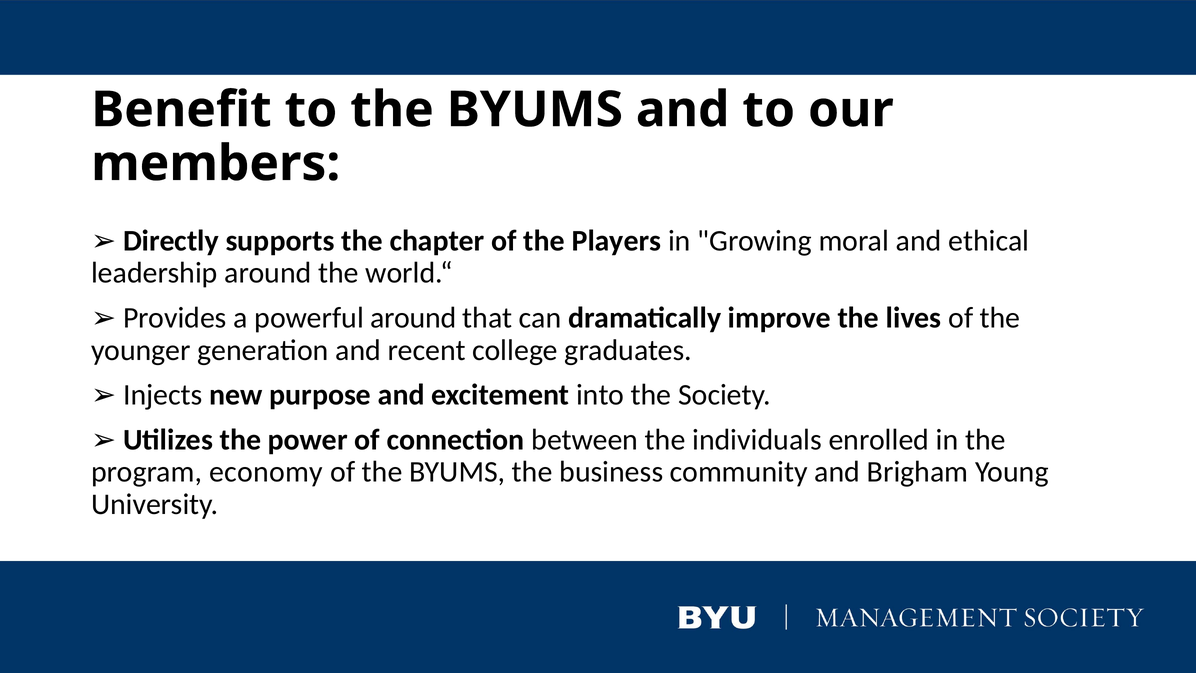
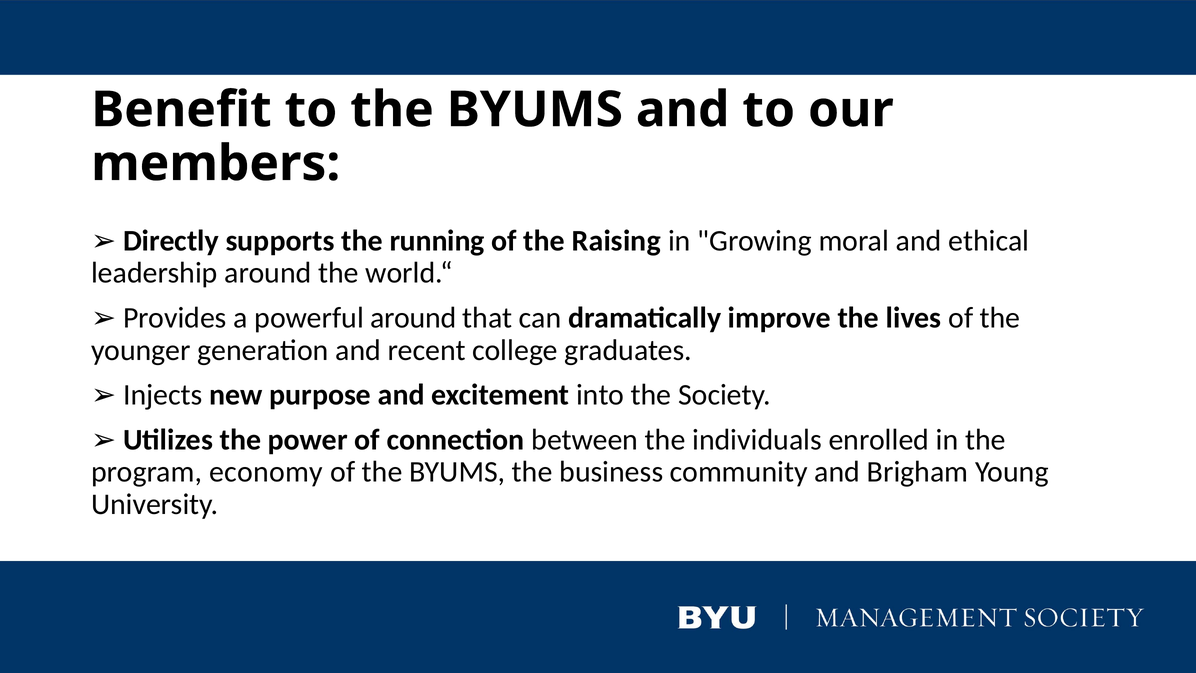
chapter: chapter -> running (437, 241)
Players: Players -> Raising (616, 241)
